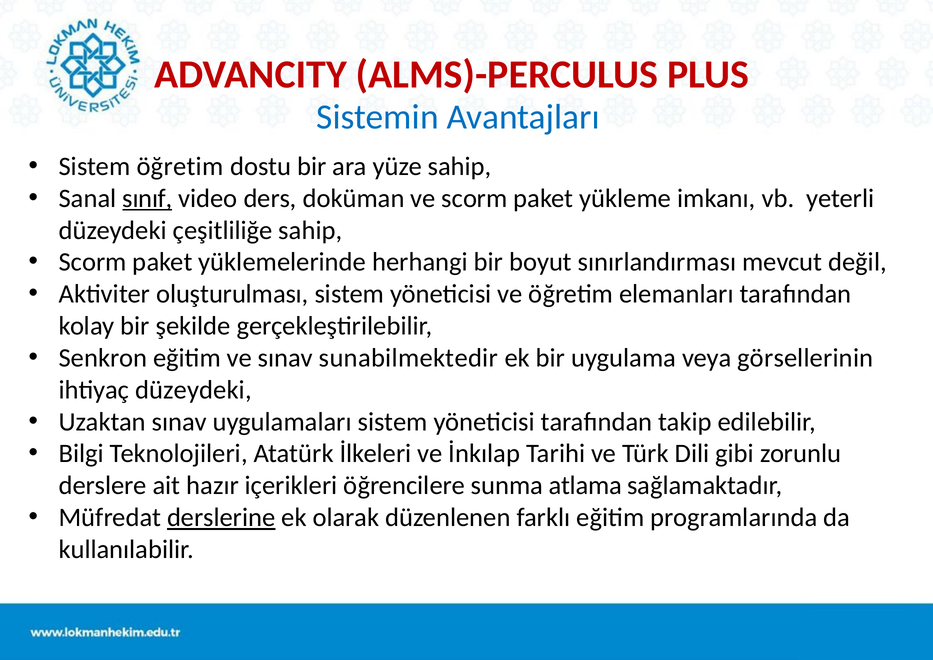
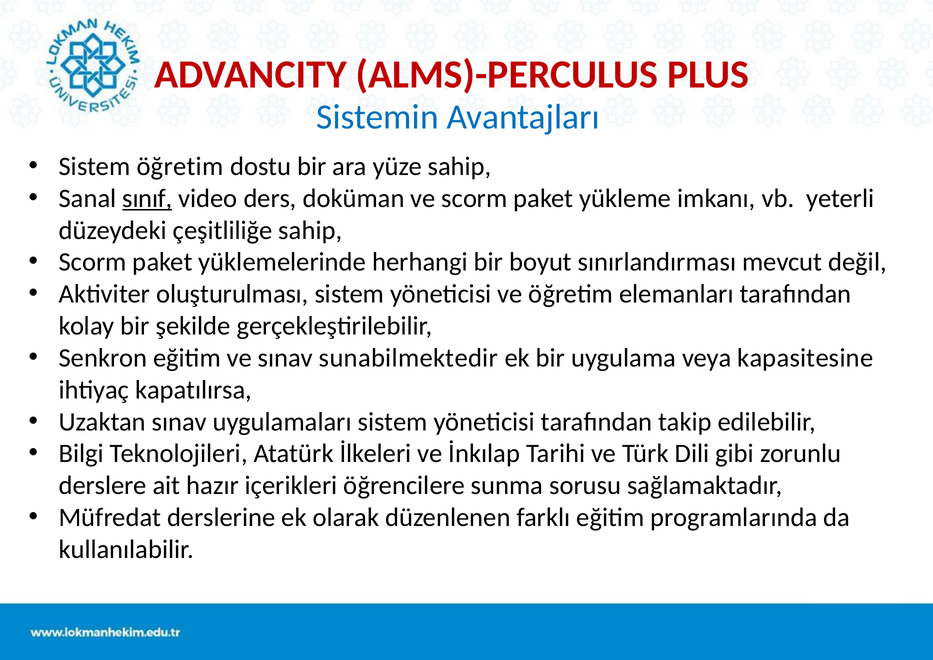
görsellerinin: görsellerinin -> kapasitesine (805, 358)
ihtiyaç düzeydeki: düzeydeki -> kapatılırsa (194, 390)
atlama: atlama -> sorusu (585, 485)
derslerine underline: present -> none (221, 517)
